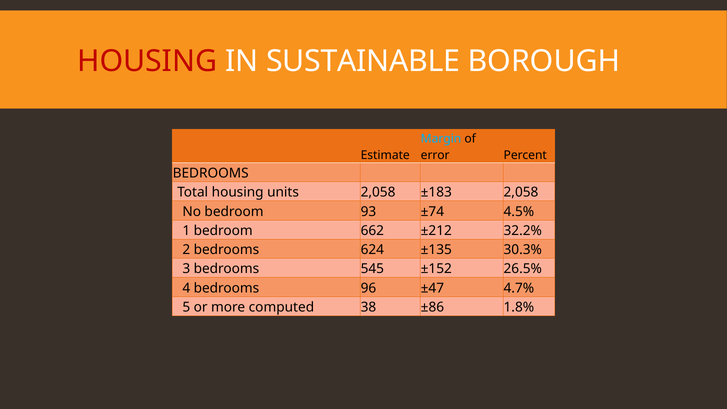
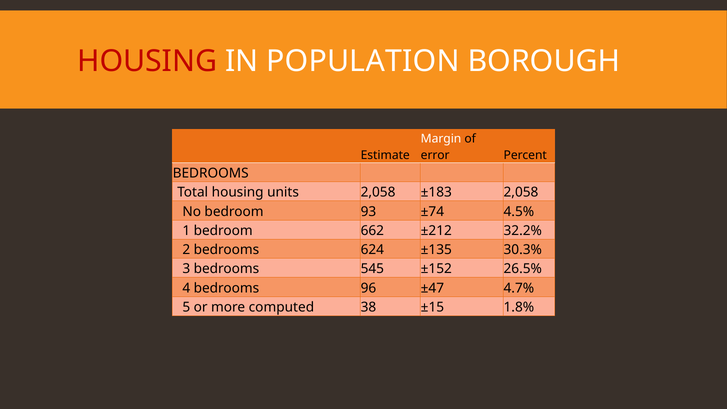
SUSTAINABLE: SUSTAINABLE -> POPULATION (363, 61)
Margin colour: light blue -> white (441, 139)
±86: ±86 -> ±15 (432, 307)
